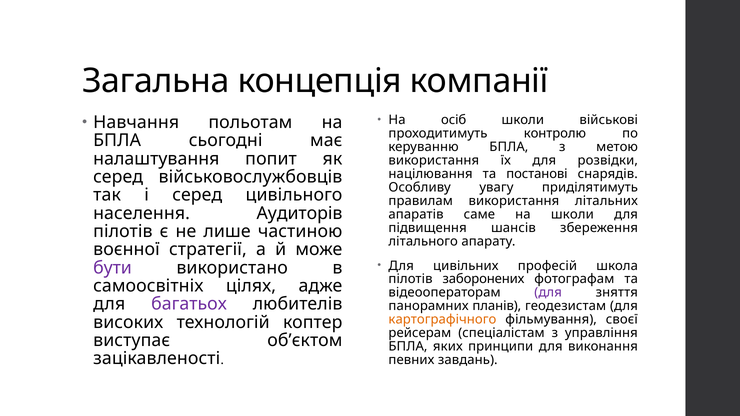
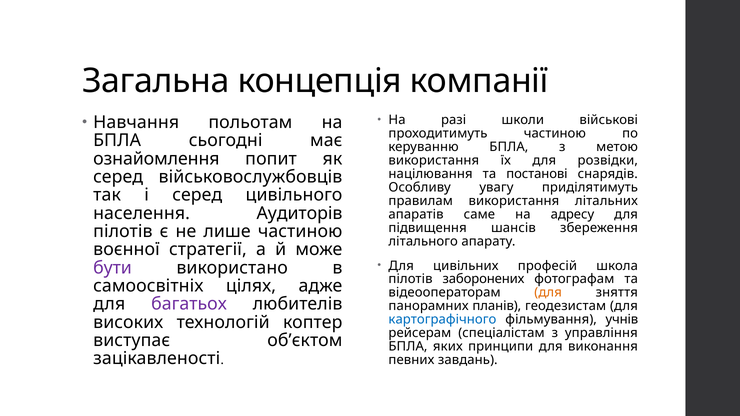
осіб: осіб -> разі (454, 120)
проходитимуть контролю: контролю -> частиною (555, 134)
налаштування: налаштування -> ознайомлення (156, 159)
на школи: школи -> адресу (572, 214)
для colour: purple -> orange (548, 293)
картографічного colour: orange -> blue (442, 320)
своєї: своєї -> учнів (622, 320)
